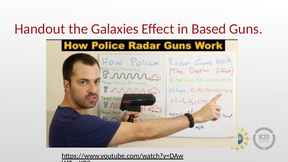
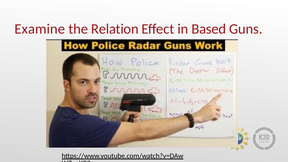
Handout: Handout -> Examine (40, 29)
Galaxies: Galaxies -> Relation (115, 29)
